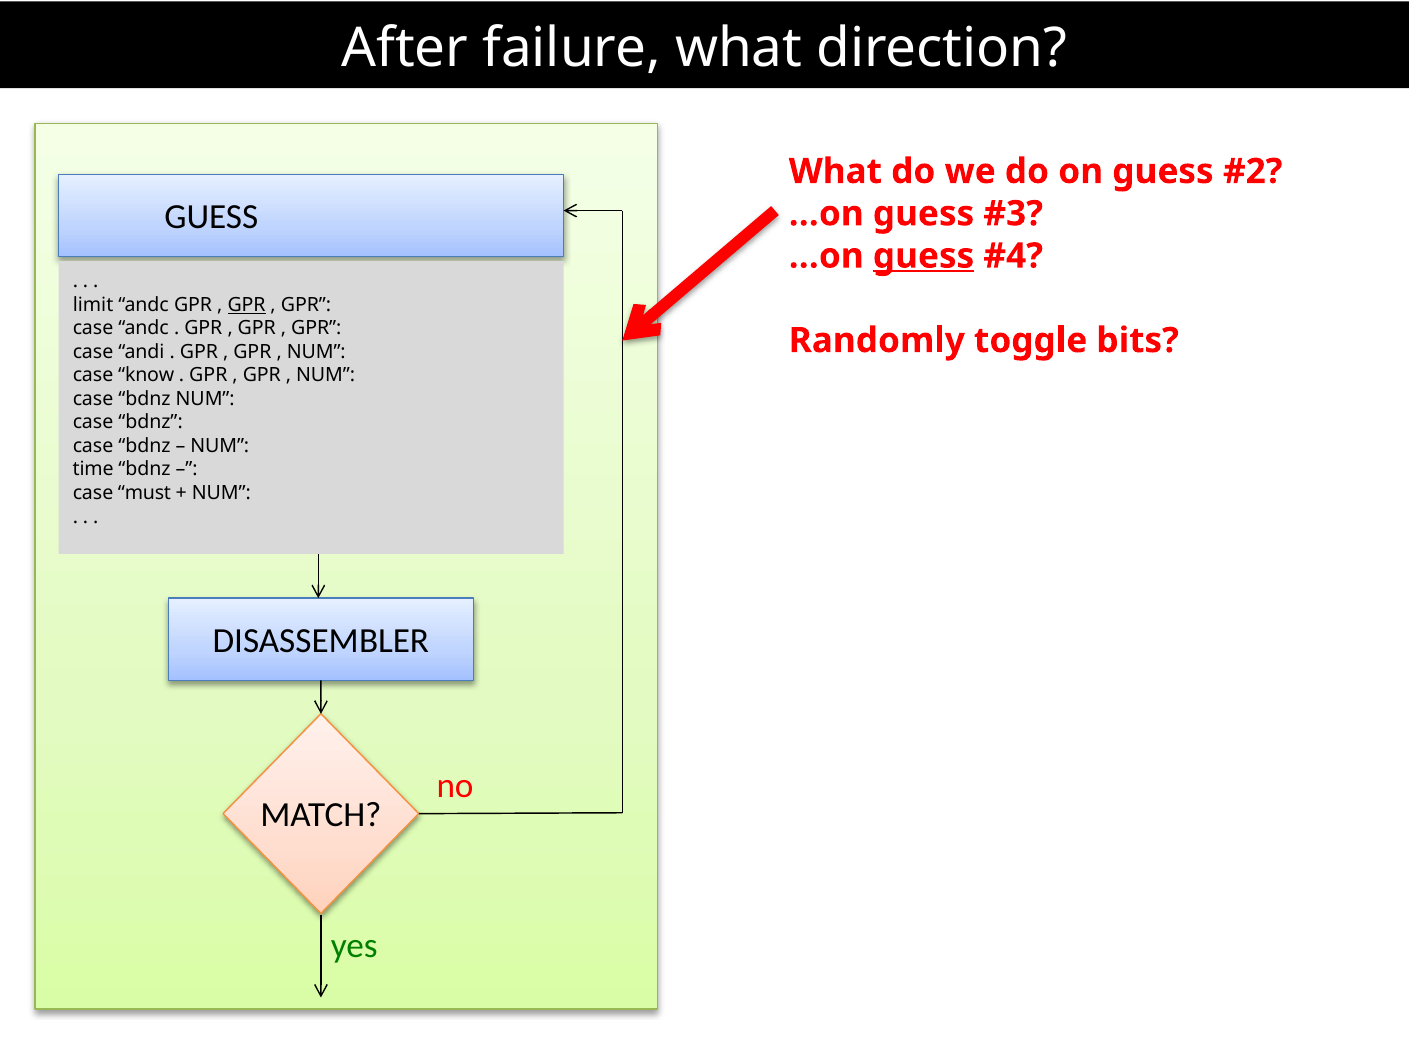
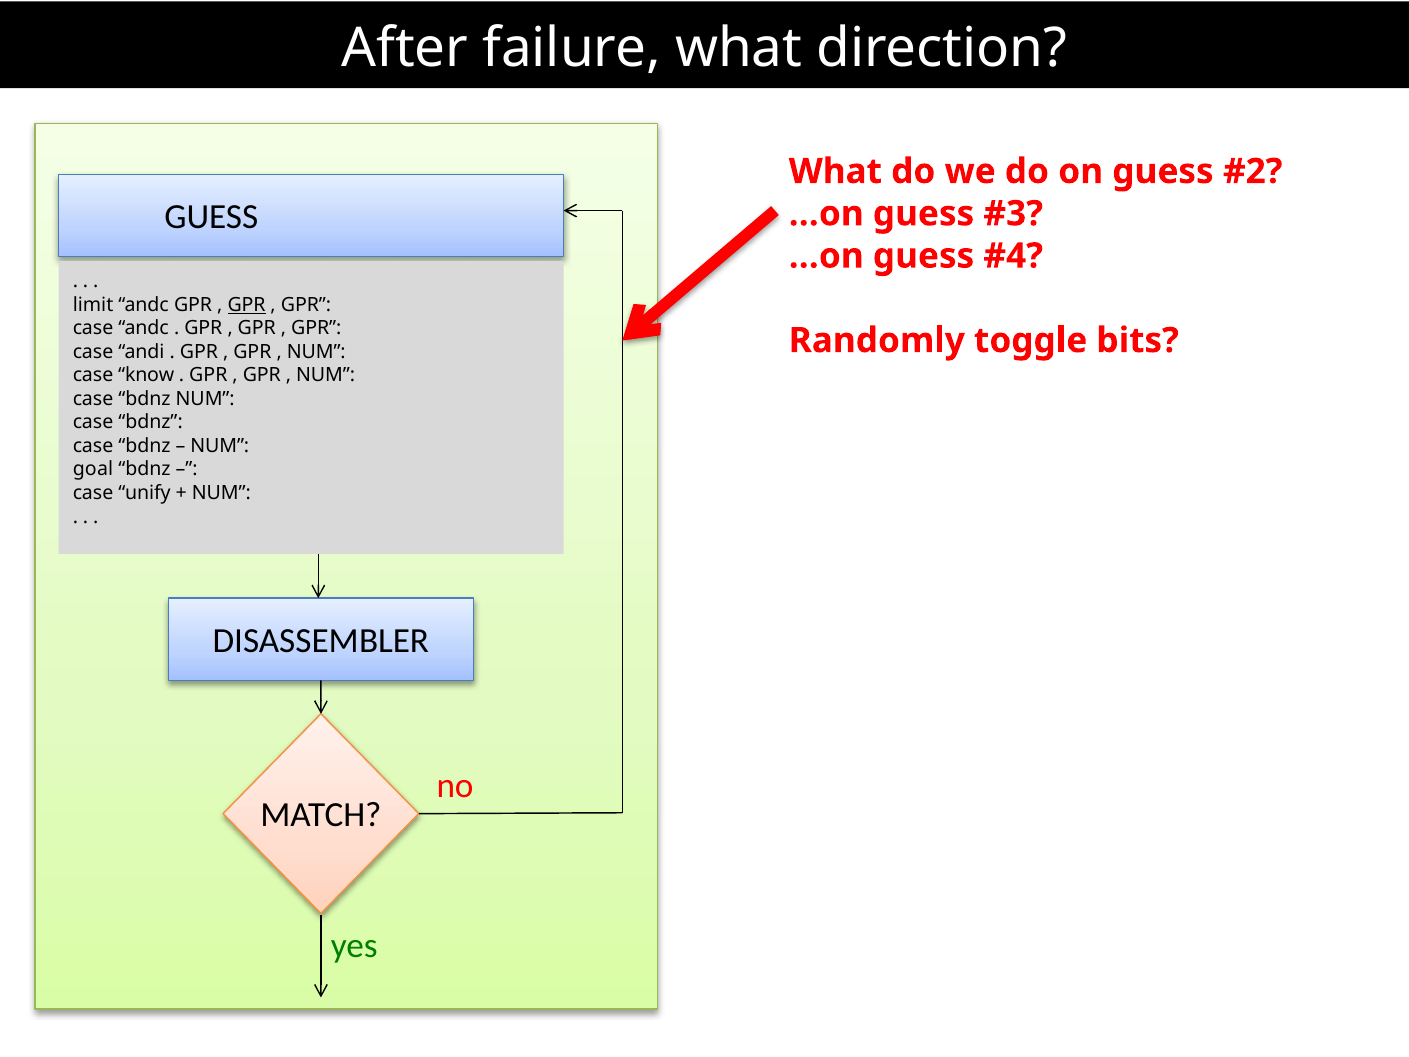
guess underline: present -> none (924, 256)
time: time -> goal (93, 469)
must: must -> unify (144, 493)
